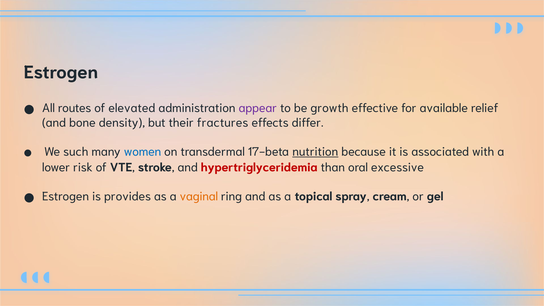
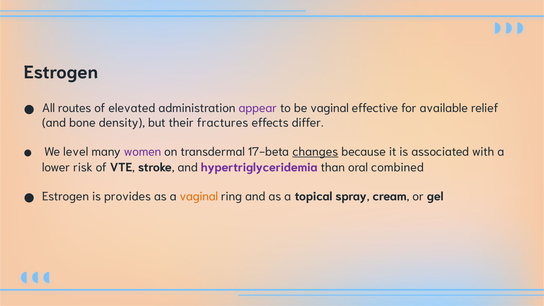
be growth: growth -> vaginal (330, 108)
such: such -> level (76, 152)
women colour: blue -> purple (143, 152)
nutrition: nutrition -> changes (315, 152)
hypertriglyceridemia colour: red -> purple (259, 167)
excessive: excessive -> combined (397, 167)
